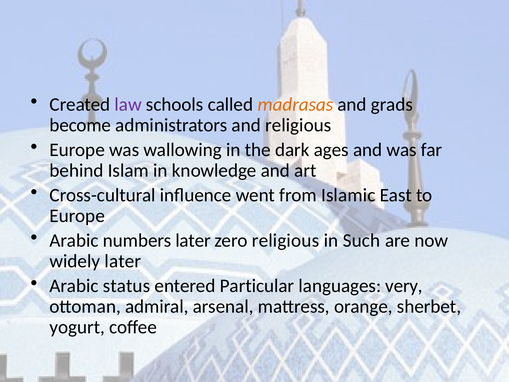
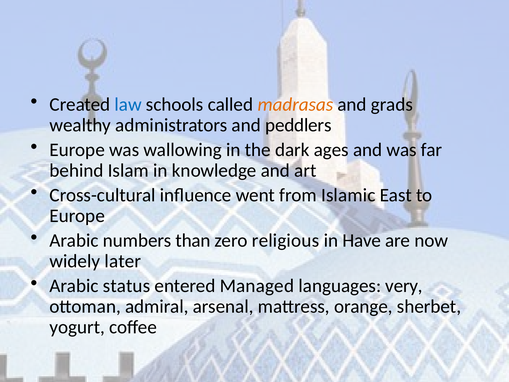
law colour: purple -> blue (128, 104)
become: become -> wealthy (80, 125)
and religious: religious -> peddlers (298, 125)
numbers later: later -> than (193, 240)
Such: Such -> Have (362, 240)
Particular: Particular -> Managed (257, 286)
